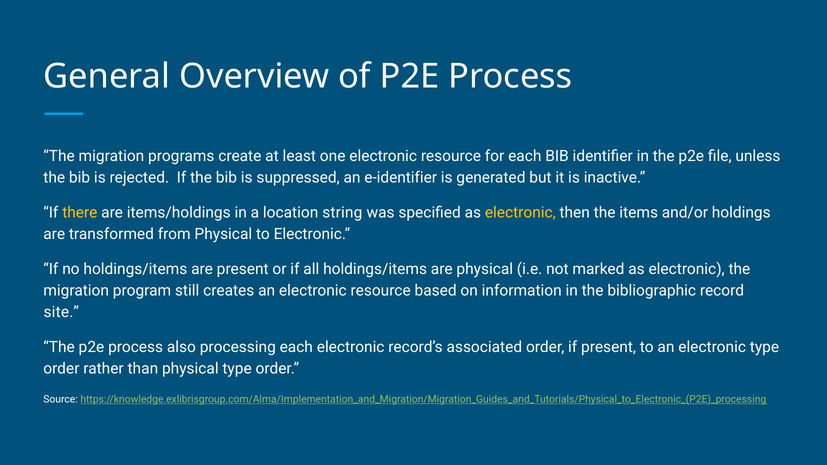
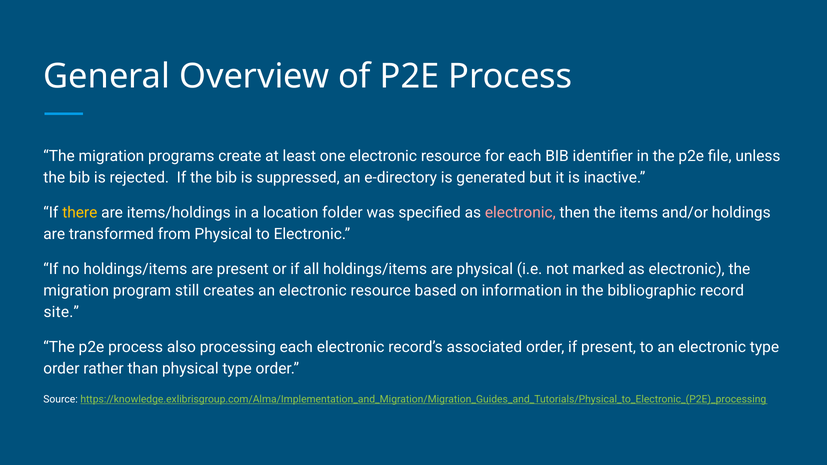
e-identifier: e-identifier -> e-directory (401, 178)
string: string -> folder (342, 213)
electronic colour: yellow -> pink (520, 213)
